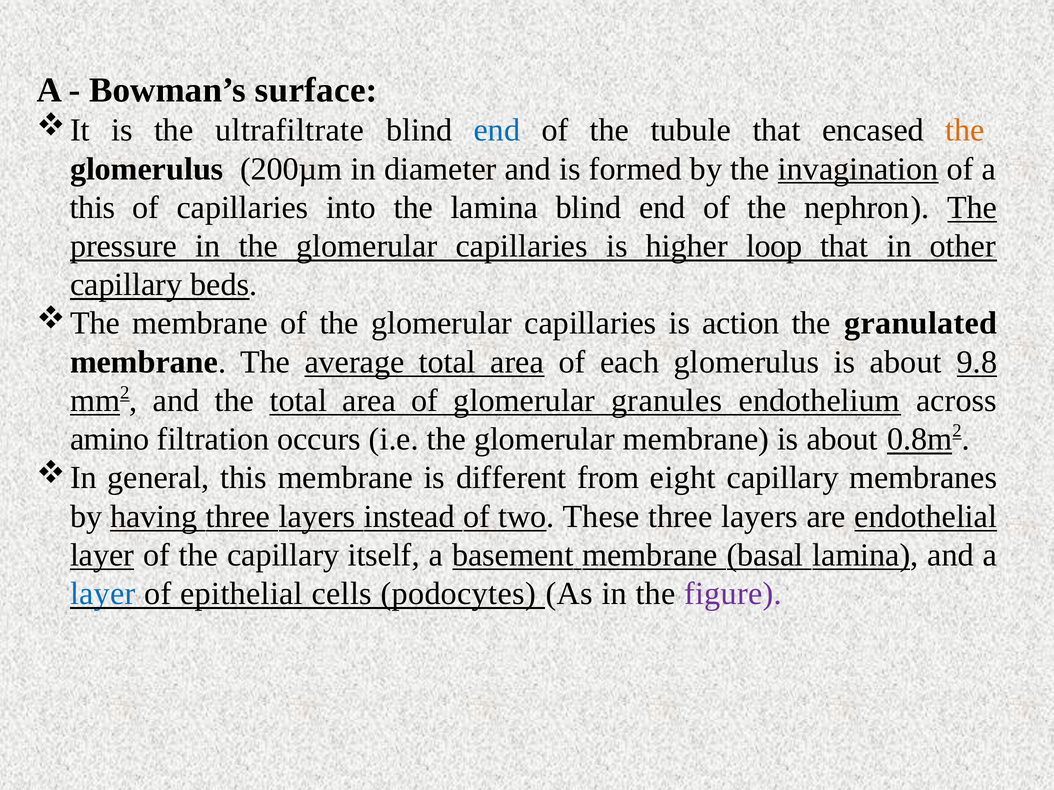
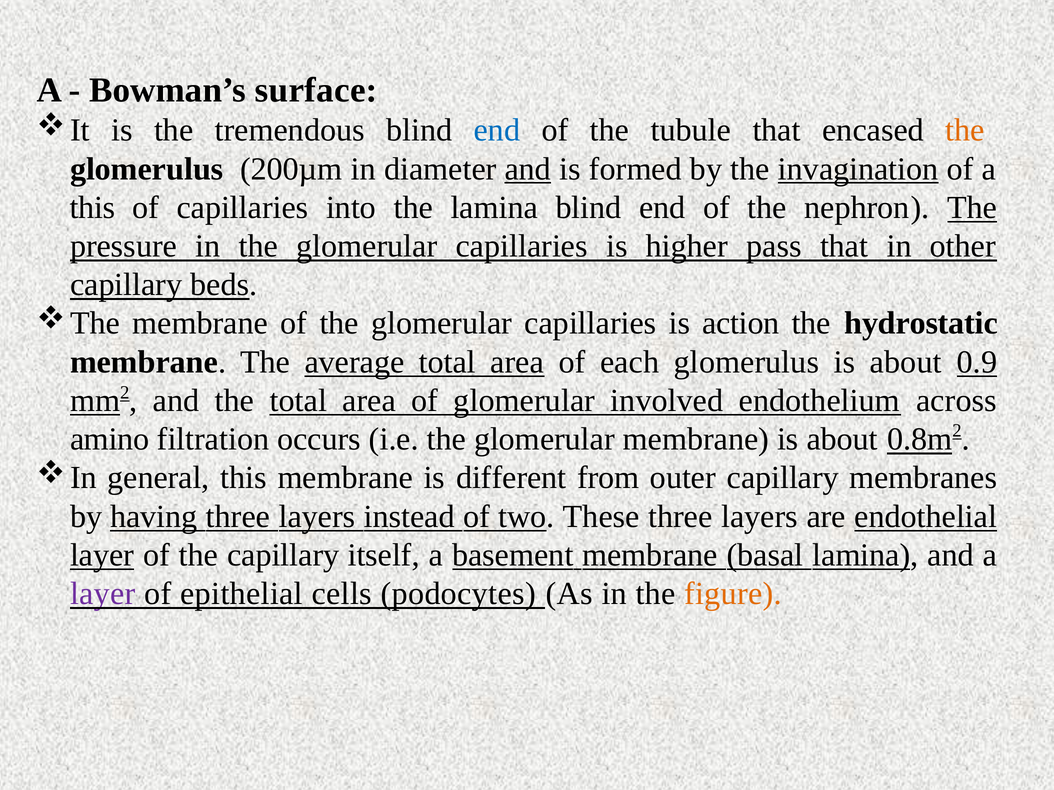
ultrafiltrate: ultrafiltrate -> tremendous (290, 130)
and underline: none -> present (528, 169)
loop: loop -> pass (774, 246)
granulated: granulated -> hydrostatic (921, 324)
9.8: 9.8 -> 0.9 (977, 362)
granules: granules -> involved (667, 401)
eight: eight -> outer (683, 478)
layer colour: blue -> purple (103, 594)
figure colour: purple -> orange (733, 594)
